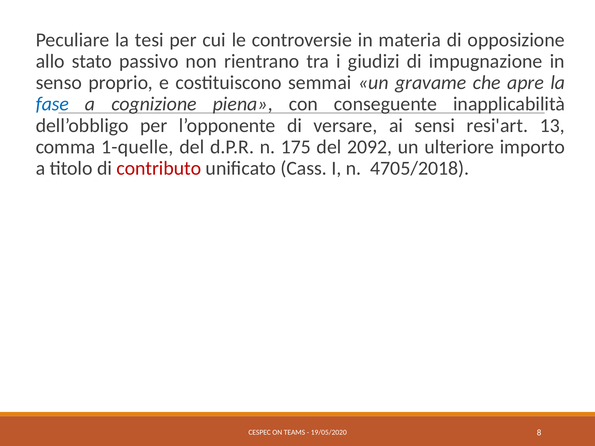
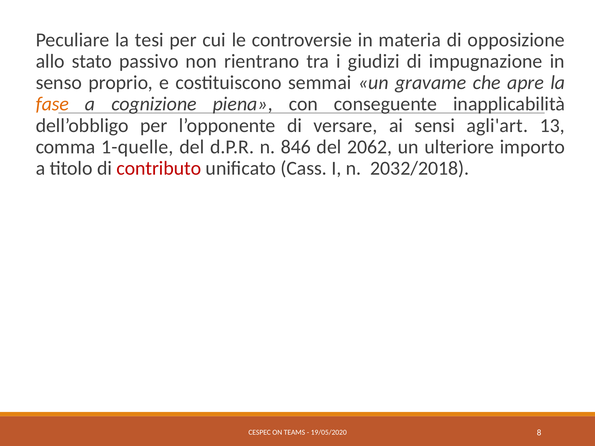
fase colour: blue -> orange (52, 104)
resi'art: resi'art -> agli'art (497, 126)
175: 175 -> 846 (296, 147)
2092: 2092 -> 2062 (370, 147)
4705/2018: 4705/2018 -> 2032/2018 (420, 168)
